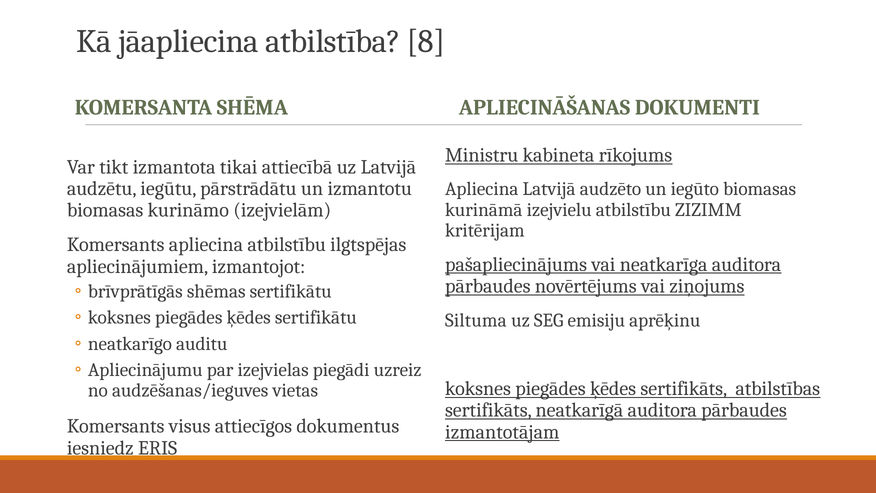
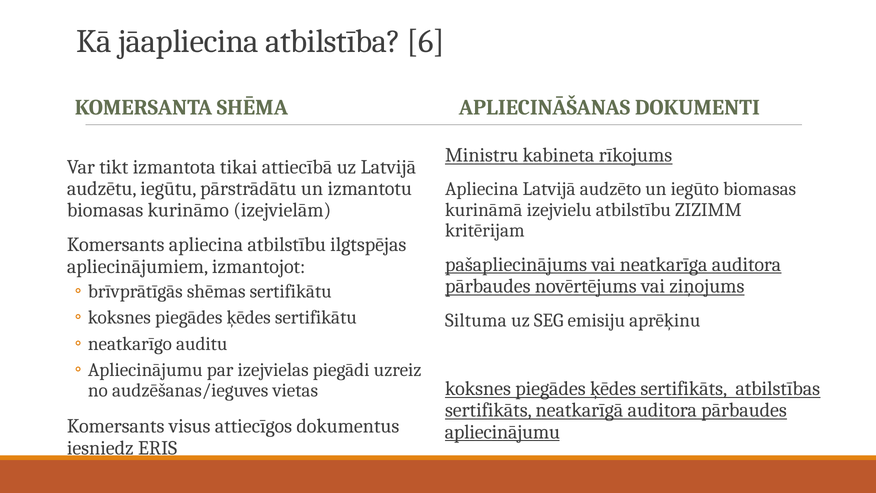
8: 8 -> 6 (426, 41)
izmantotājam: izmantotājam -> apliecinājumu (502, 432)
